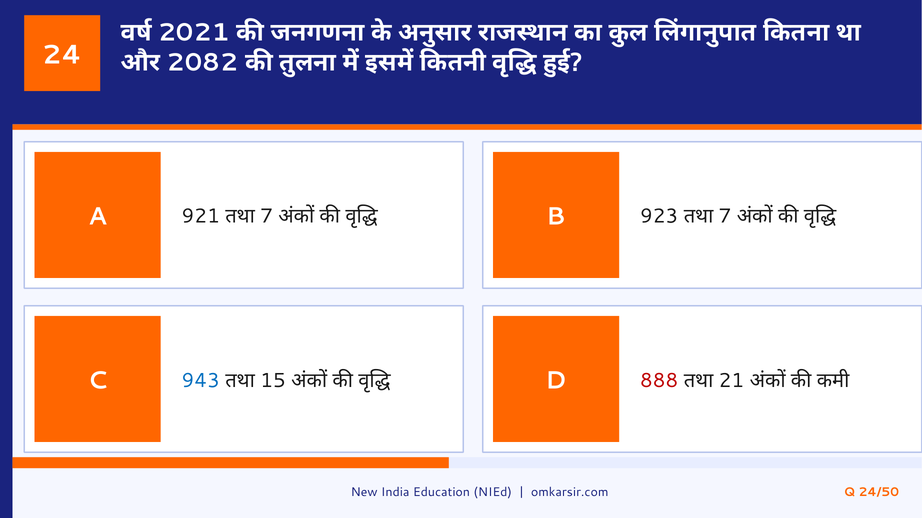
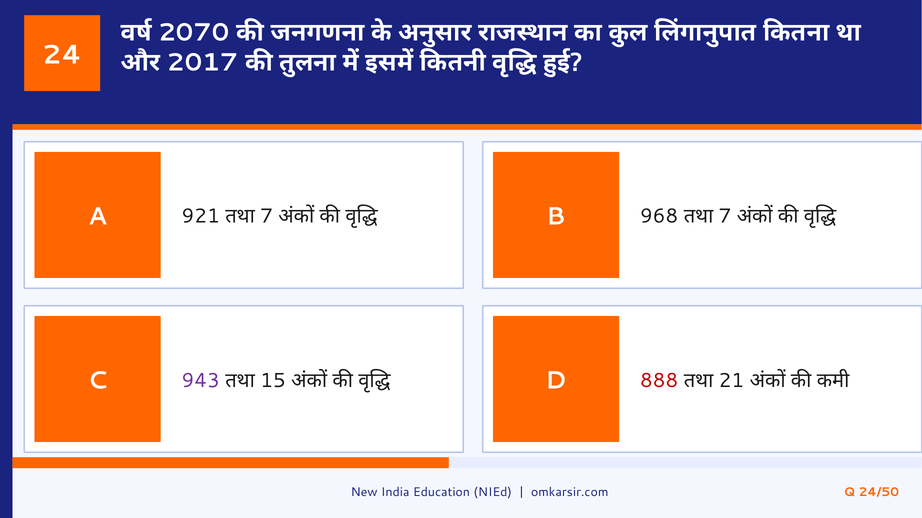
2021: 2021 -> 2070 (194, 33)
2082: 2082 -> 2017 (202, 63)
923: 923 -> 968 (659, 217)
943 colour: blue -> purple (201, 381)
